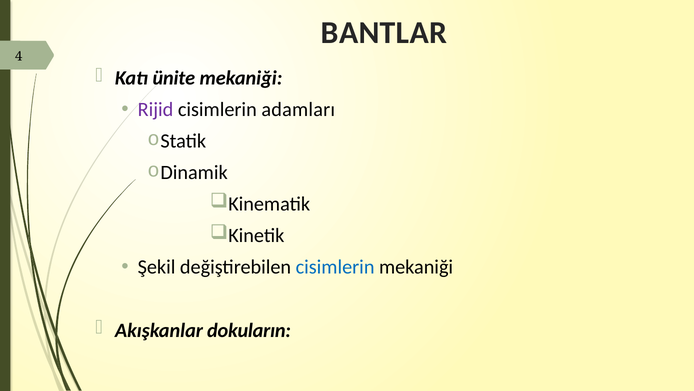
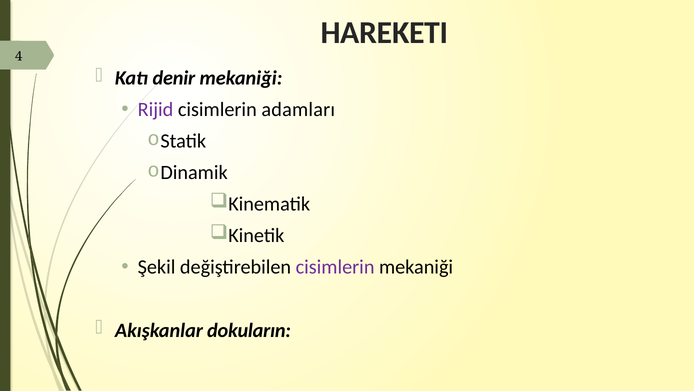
BANTLAR: BANTLAR -> HAREKETI (384, 33)
ünite: ünite -> denir (174, 78)
cisimlerin colour: blue -> purple (335, 267)
